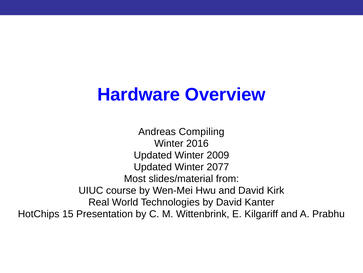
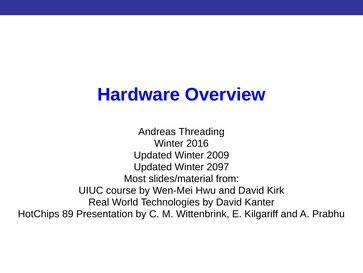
Compiling: Compiling -> Threading (202, 131)
2077: 2077 -> 2097 (218, 167)
15: 15 -> 89 (68, 213)
